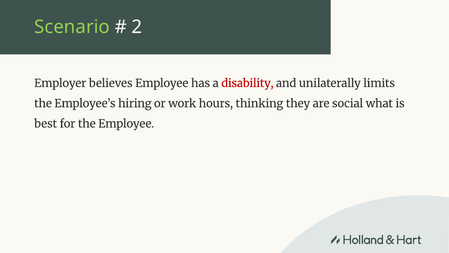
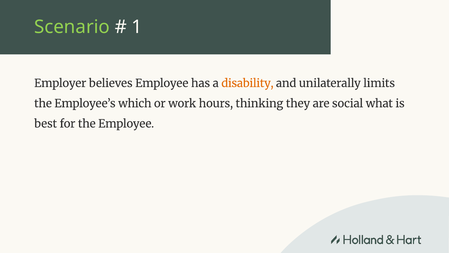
2: 2 -> 1 (137, 27)
disability colour: red -> orange (247, 83)
hiring: hiring -> which (135, 103)
